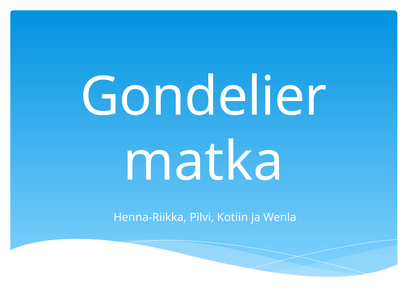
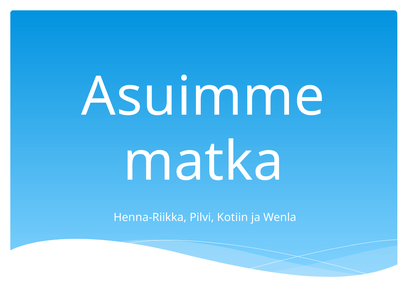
Gondelier: Gondelier -> Asuimme (203, 96)
